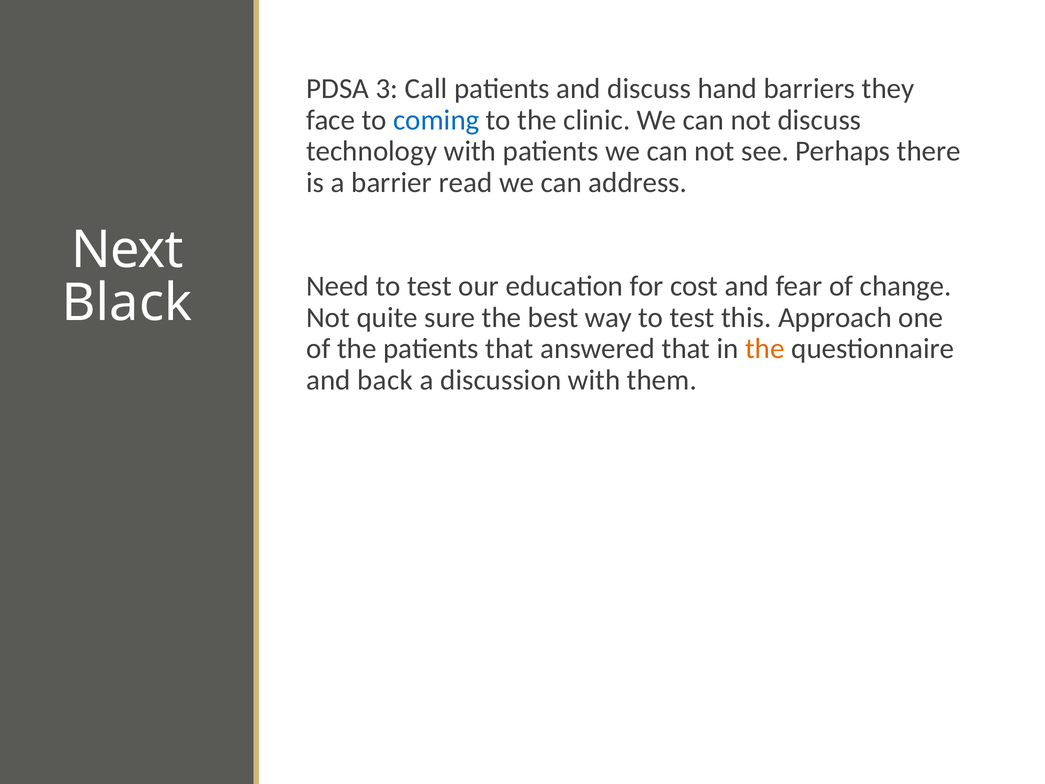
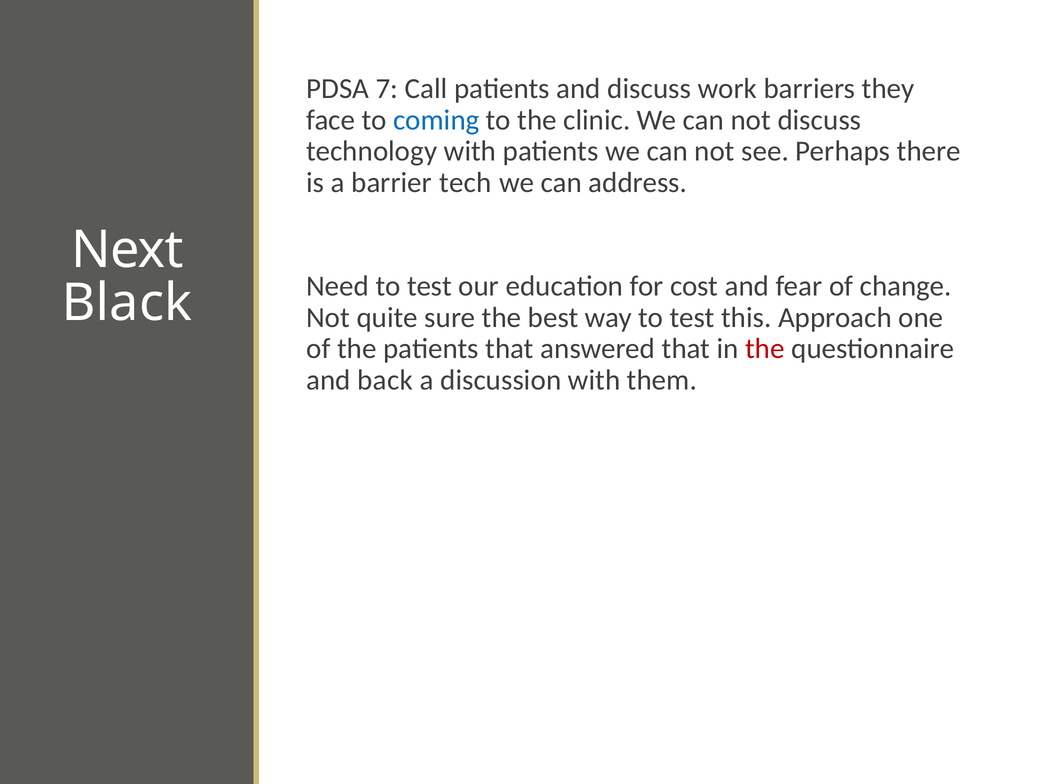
3: 3 -> 7 (387, 89)
hand: hand -> work (727, 89)
read: read -> tech (465, 183)
the colour: orange -> red (765, 349)
